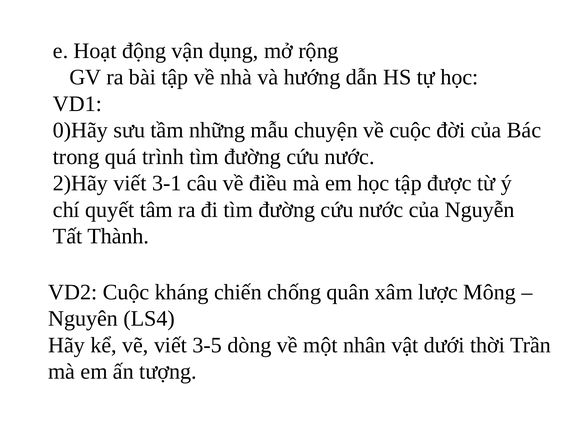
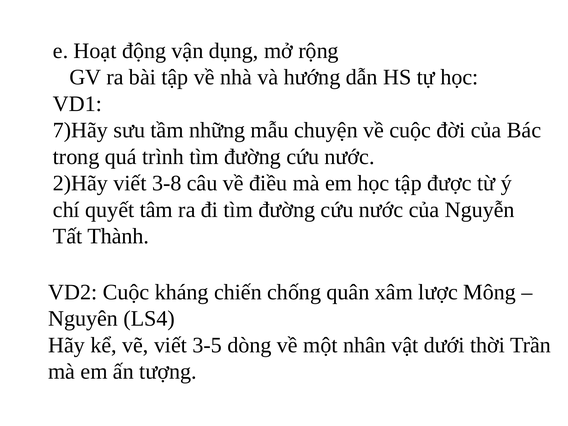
0)Hãy: 0)Hãy -> 7)Hãy (80, 130)
3-1: 3-1 -> 3-8 (167, 183)
